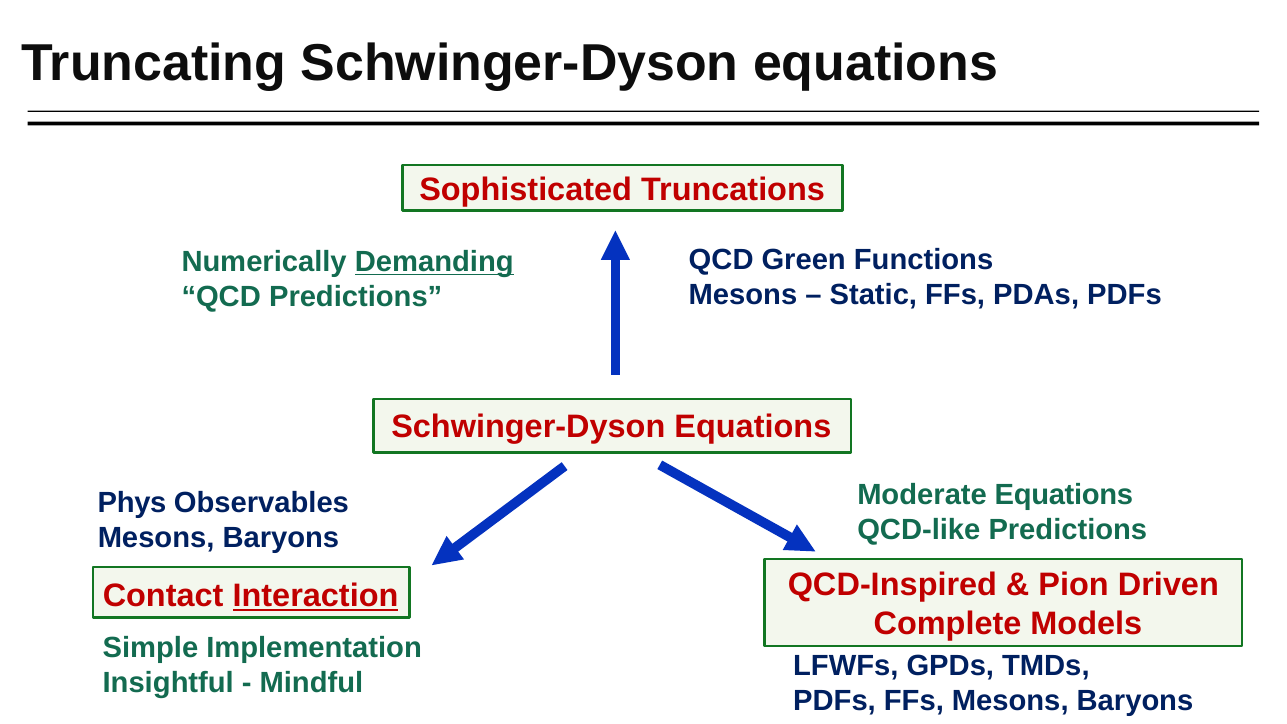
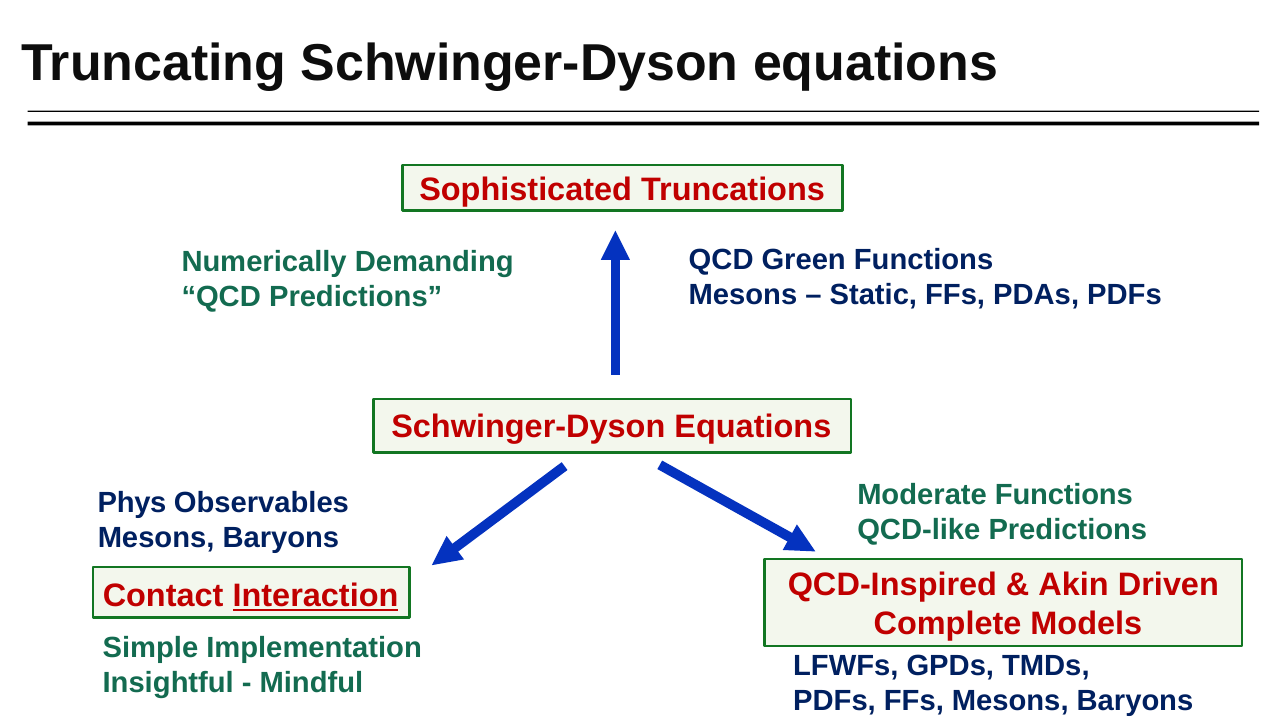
Demanding underline: present -> none (434, 262)
Moderate Equations: Equations -> Functions (1064, 495)
Pion: Pion -> Akin (1074, 584)
